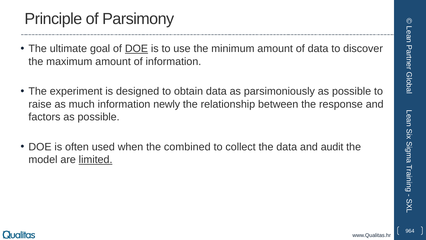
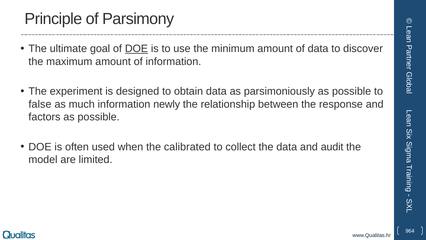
raise: raise -> false (40, 104)
combined: combined -> calibrated (187, 147)
limited underline: present -> none (96, 159)
